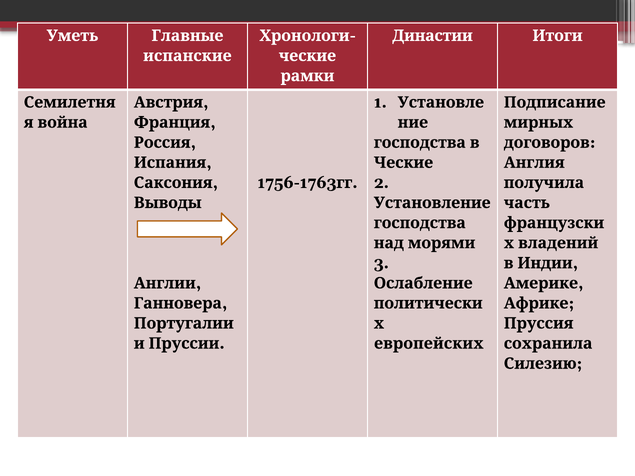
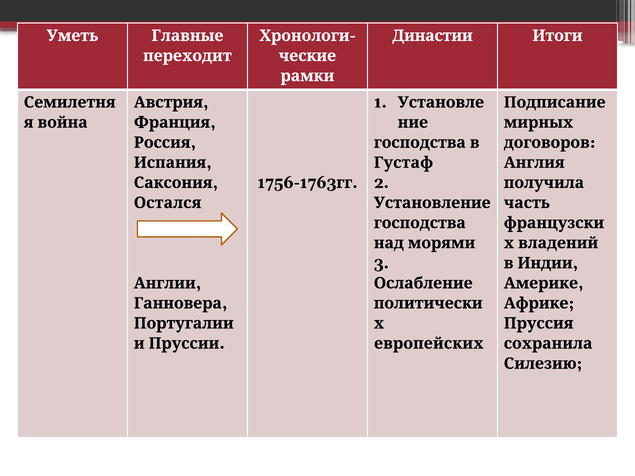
испанские: испанские -> переходит (187, 56)
Ческие: Ческие -> Густаф (403, 163)
Выводы: Выводы -> Остался (168, 203)
